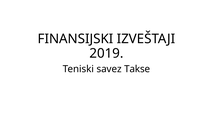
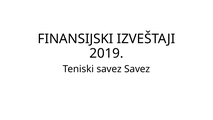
savez Takse: Takse -> Savez (137, 69)
